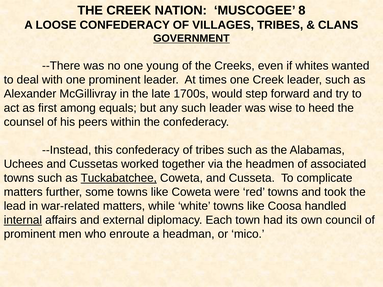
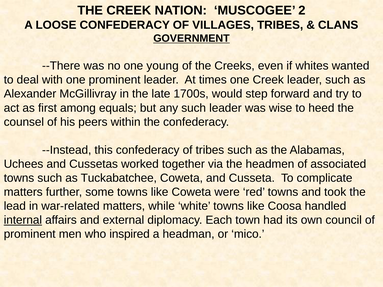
8: 8 -> 2 (302, 10)
Tuckabatchee underline: present -> none (119, 178)
enroute: enroute -> inspired (130, 234)
